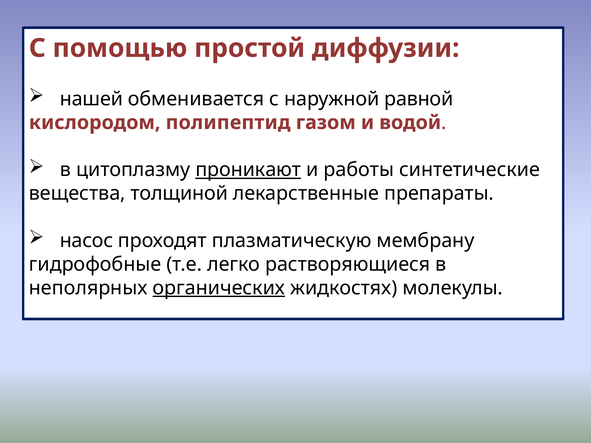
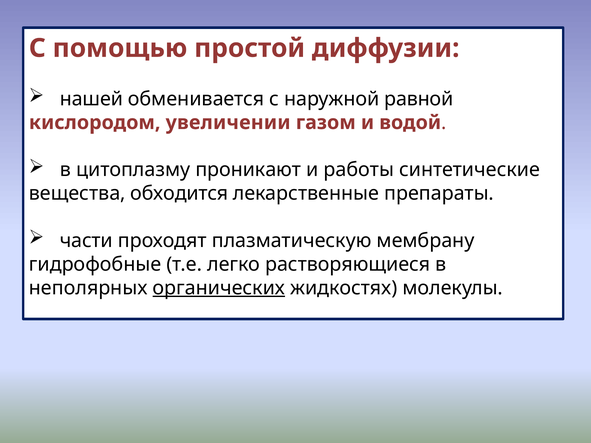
полипептид: полипептид -> увеличении (228, 123)
проникают underline: present -> none (248, 170)
толщиной: толщиной -> обходится (179, 194)
насос: насос -> части (86, 241)
